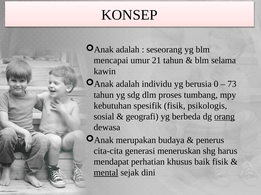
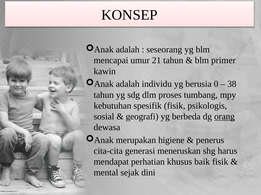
selama: selama -> primer (223, 61)
73: 73 -> 38 (232, 84)
budaya: budaya -> higiene (171, 141)
mental underline: present -> none (106, 173)
